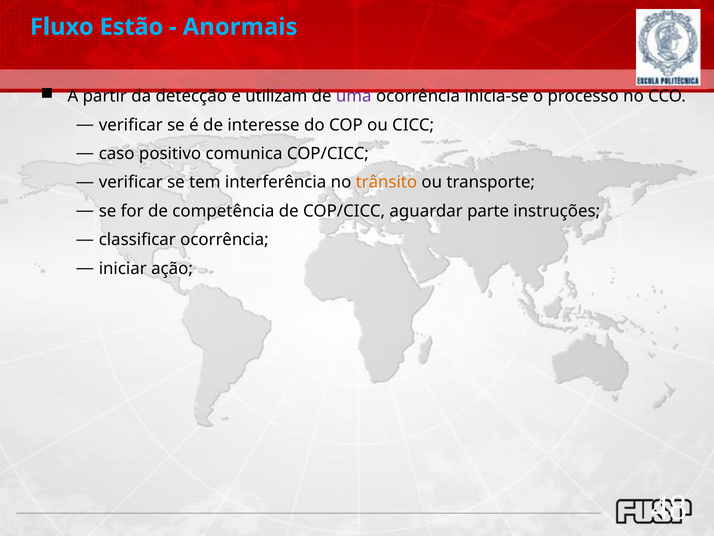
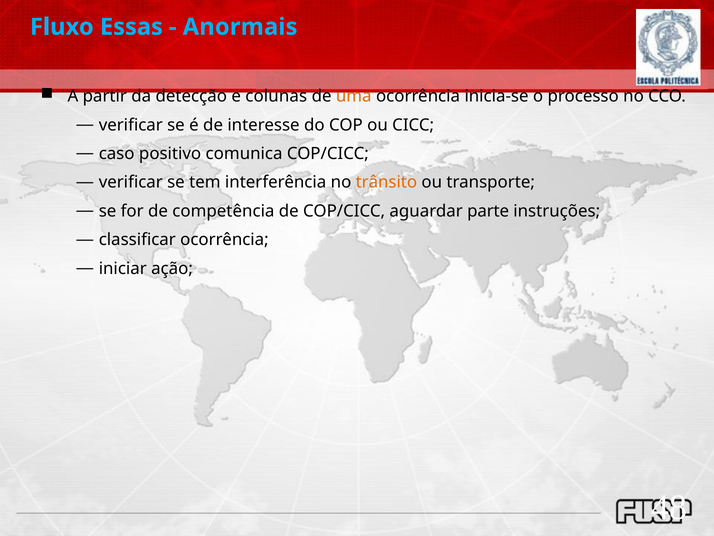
Estão: Estão -> Essas (131, 27)
utilizam: utilizam -> colunas (276, 96)
uma colour: purple -> orange (354, 96)
